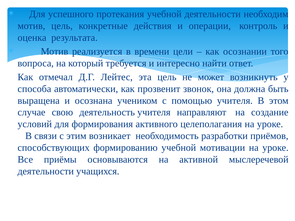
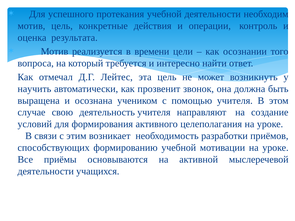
способа: способа -> научить (34, 89)
